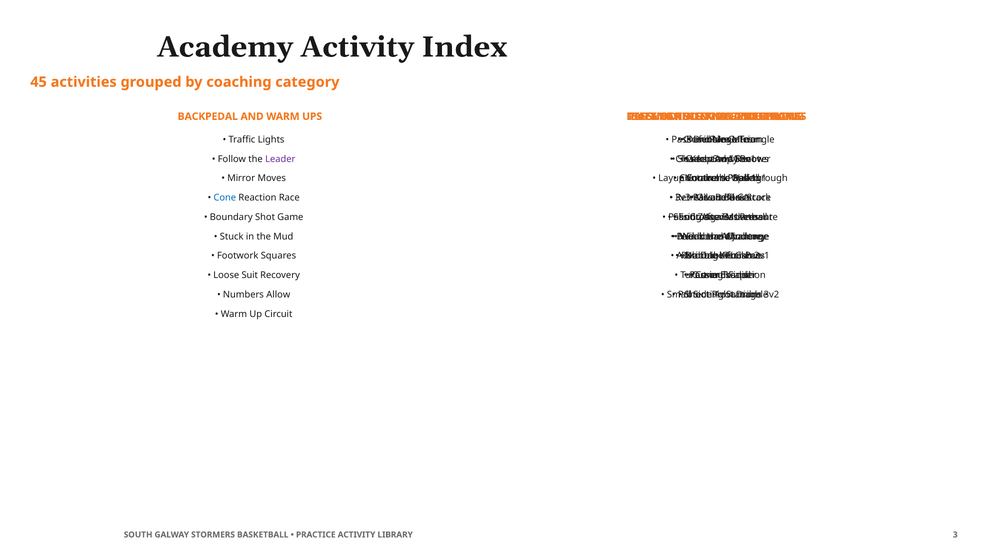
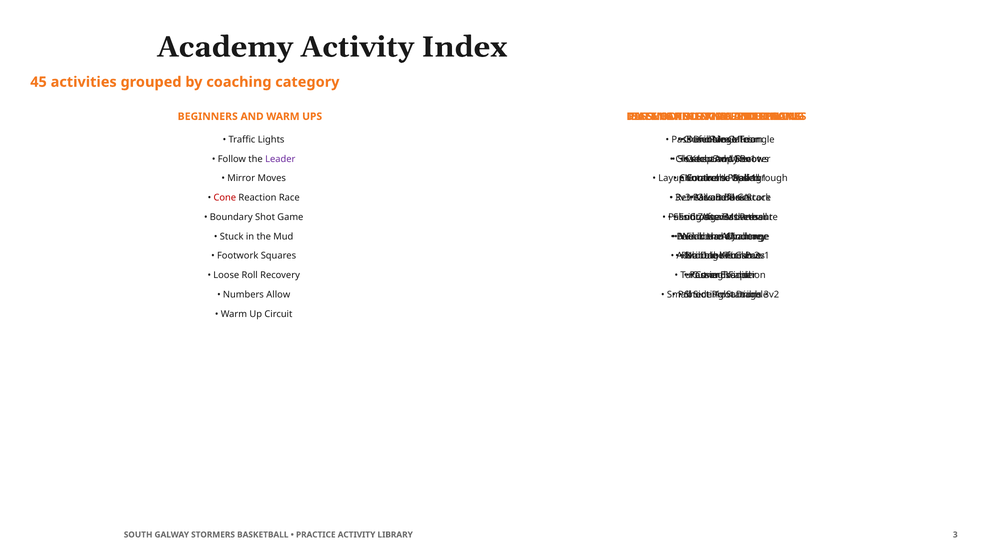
BACKPEDAL: BACKPEDAL -> BEGINNERS (208, 117)
Cone colour: blue -> red (225, 198)
Suit: Suit -> Roll (250, 276)
